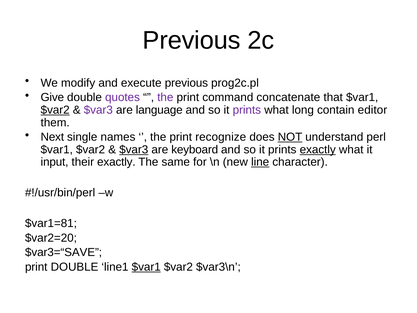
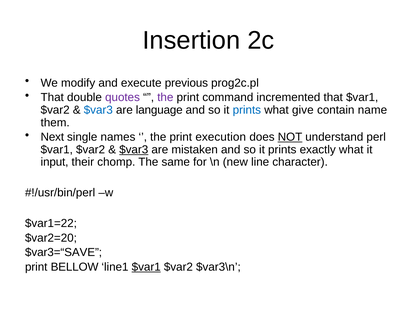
Previous: Previous -> Insertion (191, 40)
Give: Give -> That (52, 97)
concatenate: concatenate -> incremented (288, 97)
$var2 underline: present -> none (55, 110)
$var3 colour: purple -> blue (98, 110)
prints colour: purple -> blue (247, 110)
long: long -> give (303, 110)
editor: editor -> name (372, 110)
recognize: recognize -> execution (221, 137)
keyboard: keyboard -> mistaken (195, 150)
exactly underline: present -> none (318, 150)
their exactly: exactly -> chomp (116, 162)
line underline: present -> none (260, 162)
$var1=81: $var1=81 -> $var1=22 (51, 223)
print DOUBLE: DOUBLE -> BELLOW (75, 267)
